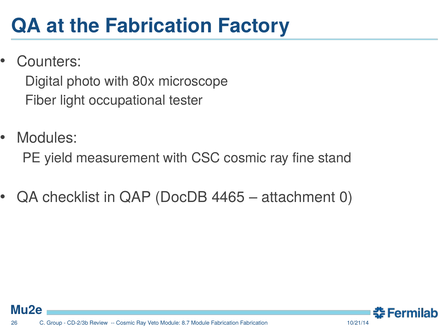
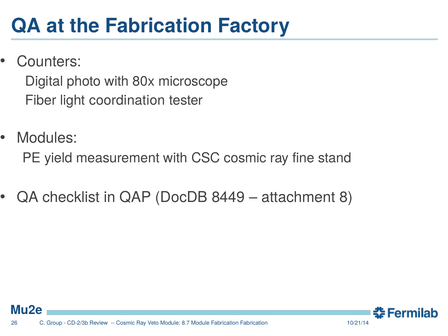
occupational: occupational -> coordination (127, 100)
4465: 4465 -> 8449 (228, 197)
0: 0 -> 8 (346, 197)
